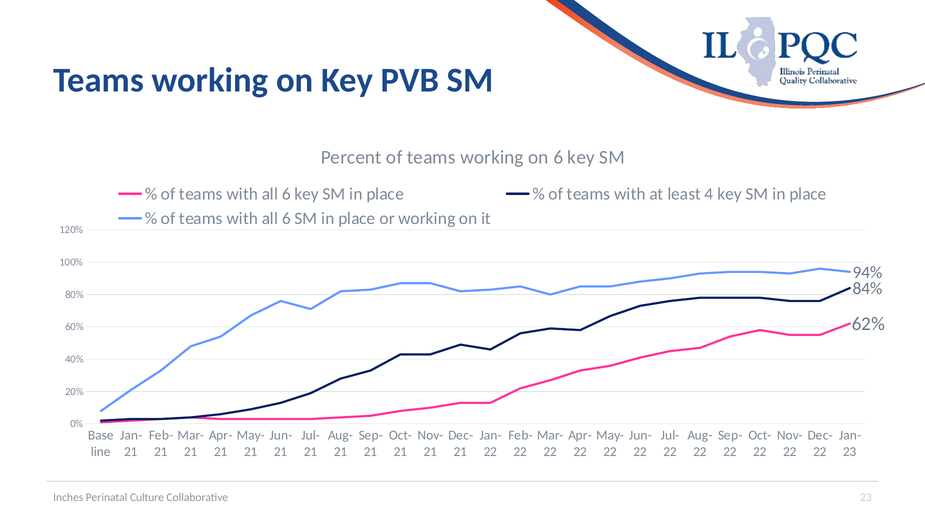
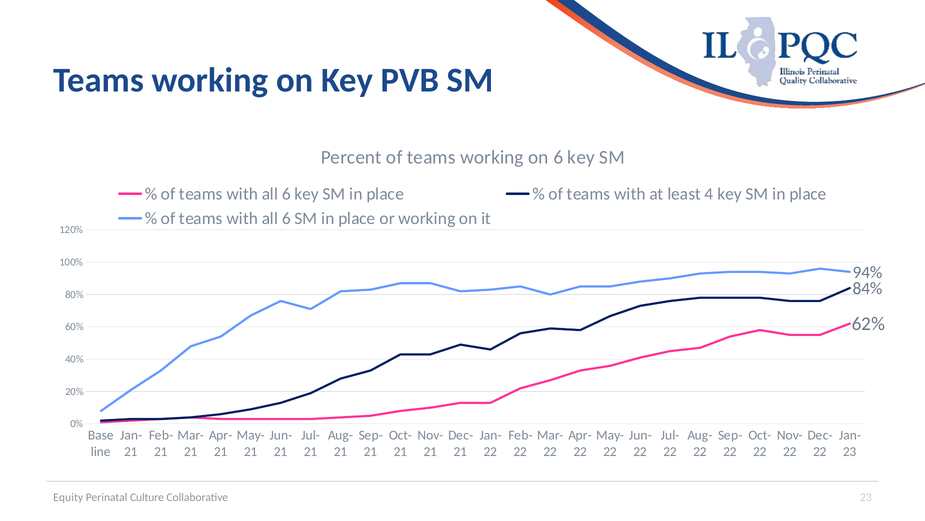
Inches: Inches -> Equity (68, 497)
